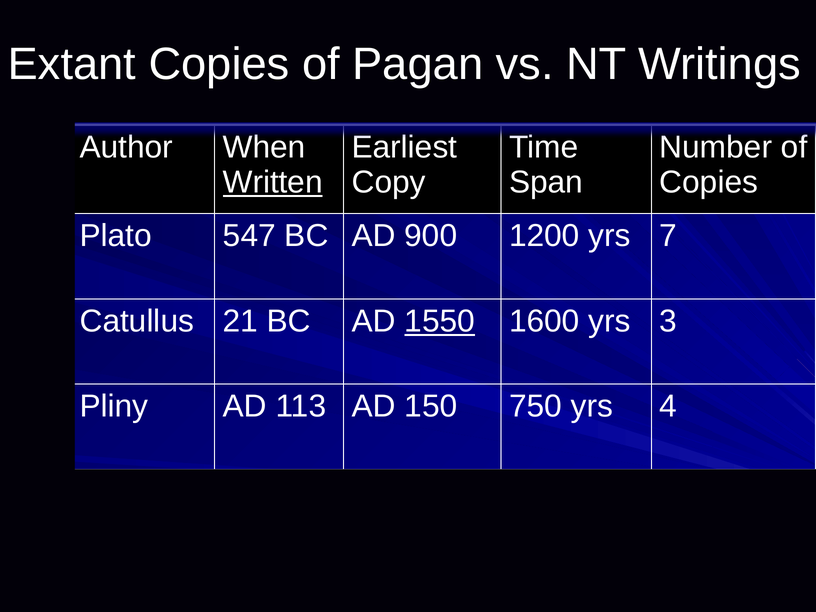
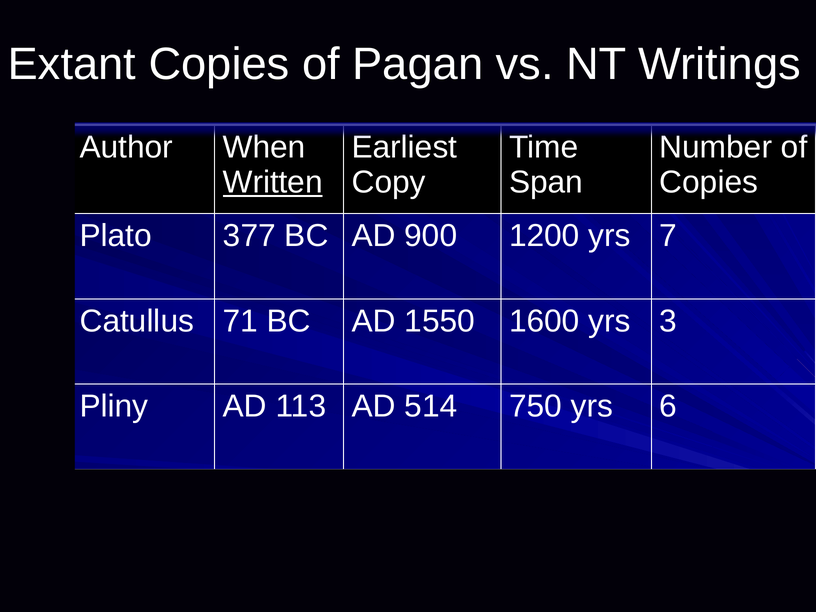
547: 547 -> 377 (249, 236)
21: 21 -> 71 (241, 321)
1550 underline: present -> none (440, 321)
AD 150: 150 -> 514 (431, 406)
yrs 4: 4 -> 6 (668, 406)
